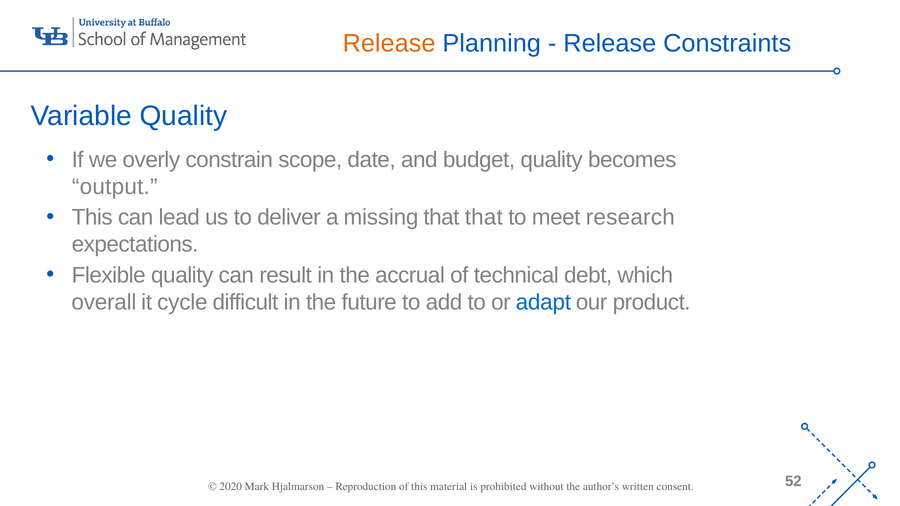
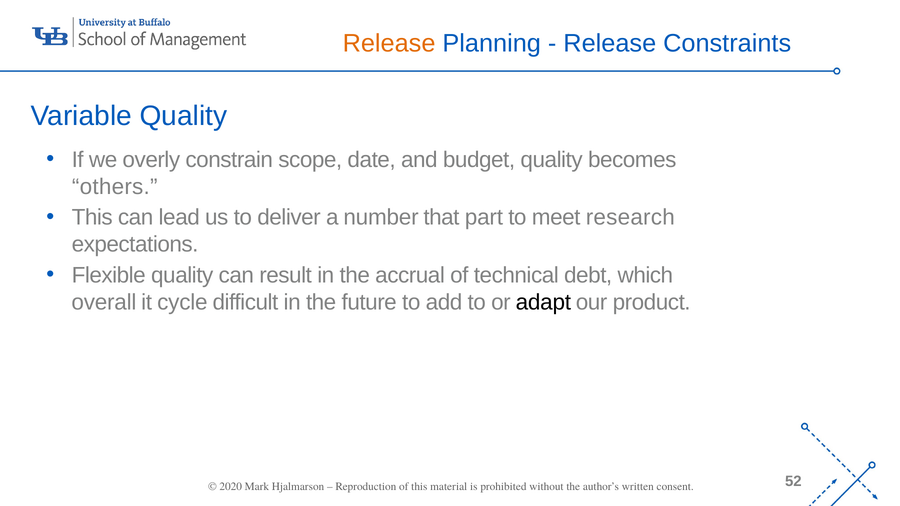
output: output -> others (115, 187)
missing: missing -> number (381, 218)
that that: that -> part (484, 218)
adapt colour: blue -> black (543, 302)
